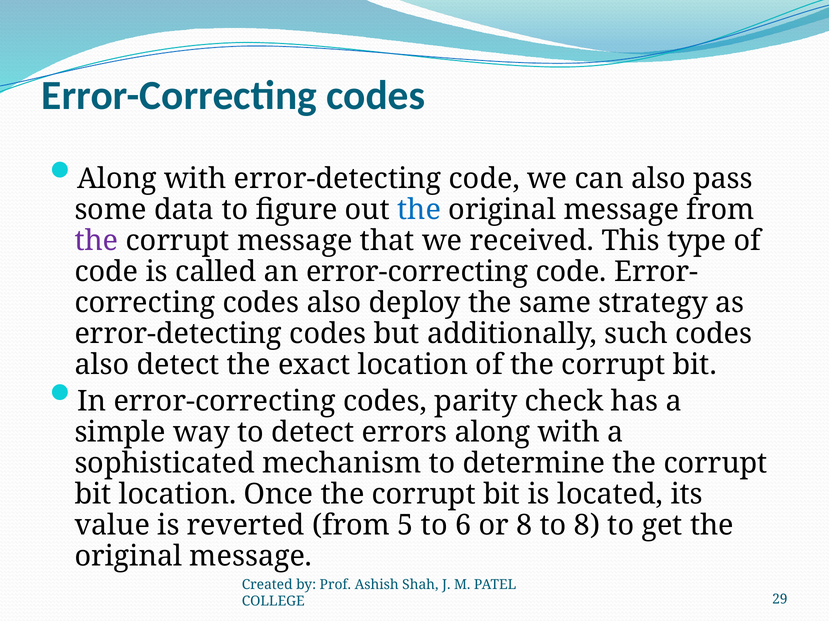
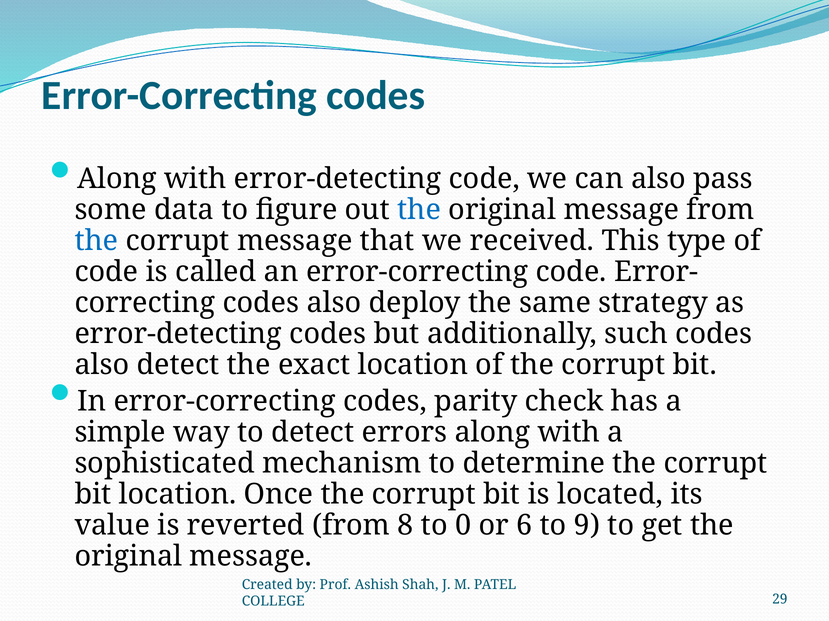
the colour: purple -> blue (96, 241)
5: 5 -> 8 (405, 526)
6: 6 -> 0 (463, 526)
or 8: 8 -> 6 (524, 526)
to 8: 8 -> 9 (587, 526)
